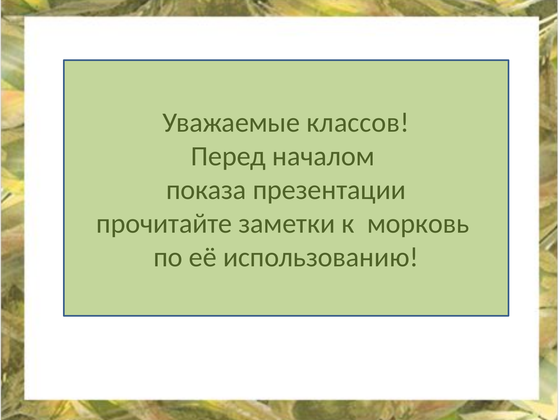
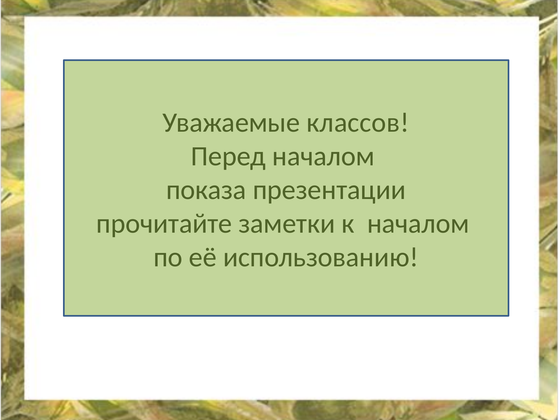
к морковь: морковь -> началом (418, 223)
